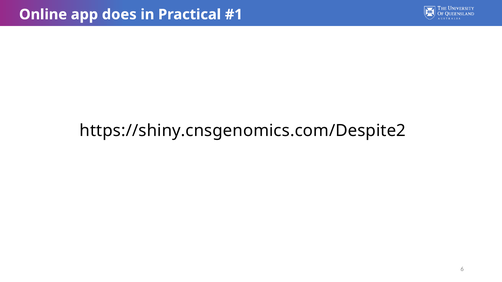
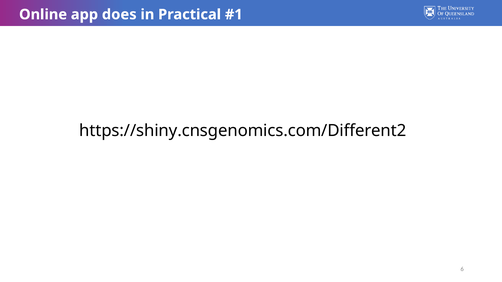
https://shiny.cnsgenomics.com/Despite2: https://shiny.cnsgenomics.com/Despite2 -> https://shiny.cnsgenomics.com/Different2 (243, 131)
